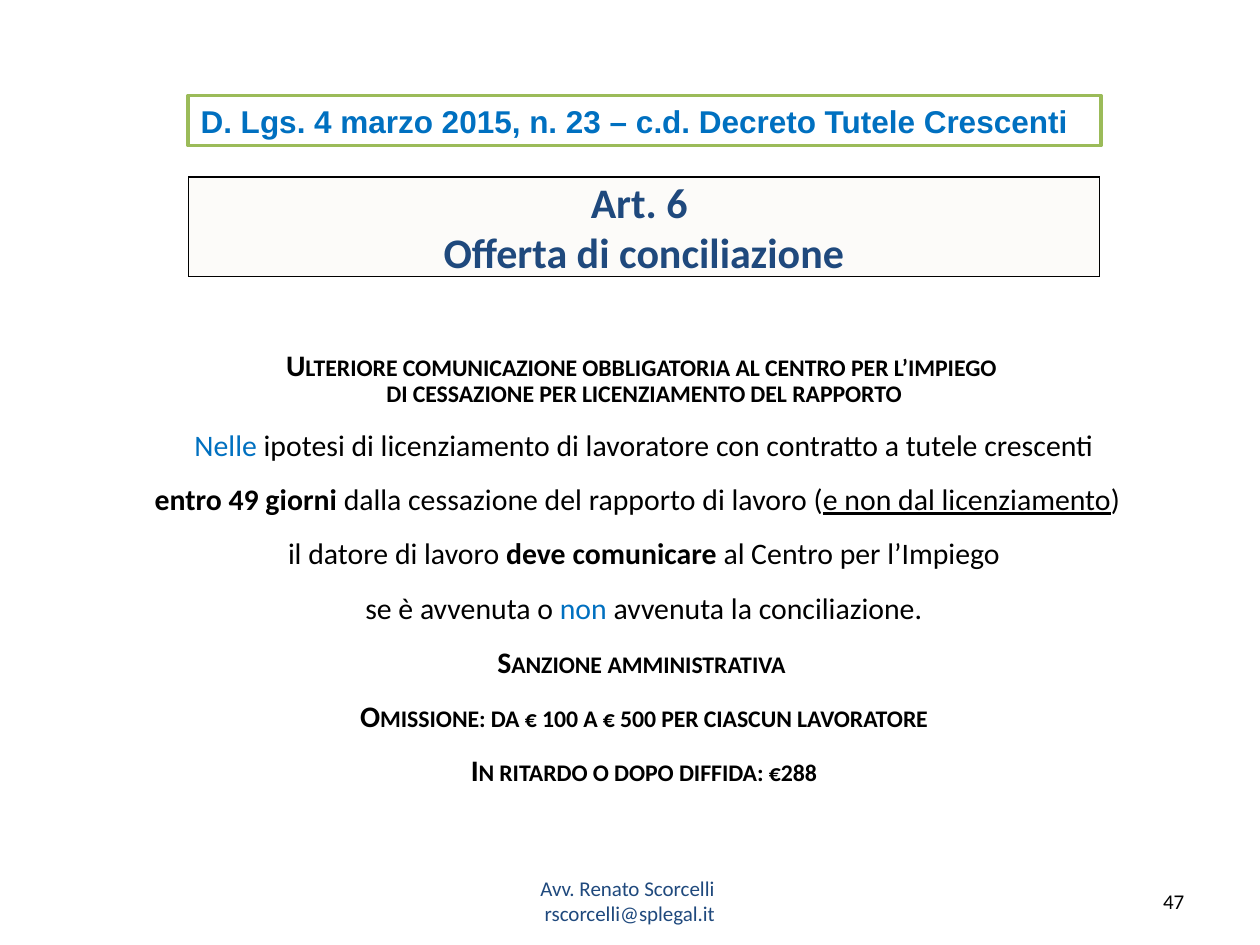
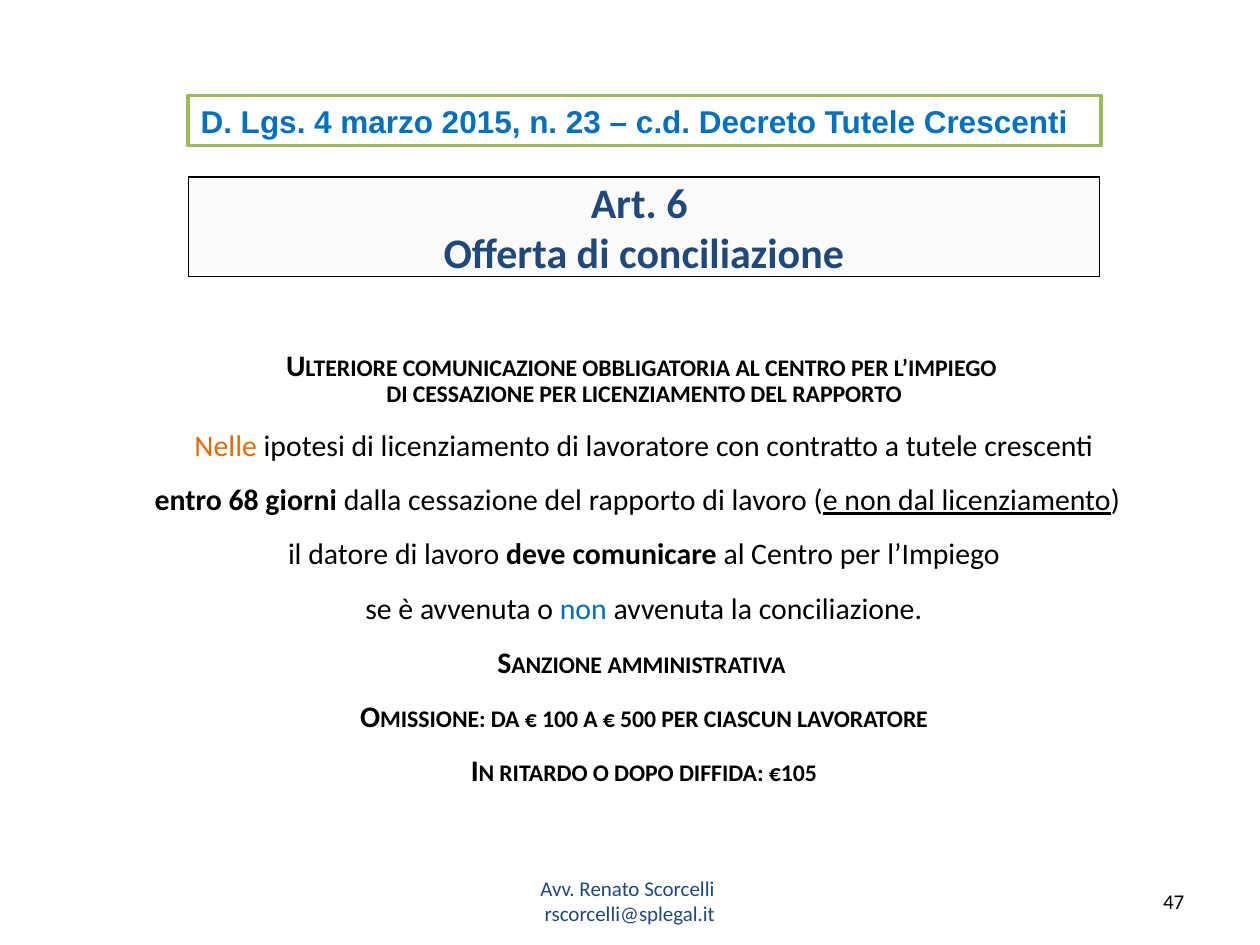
Nelle colour: blue -> orange (226, 447)
49: 49 -> 68 (244, 501)
€288: €288 -> €105 (793, 774)
